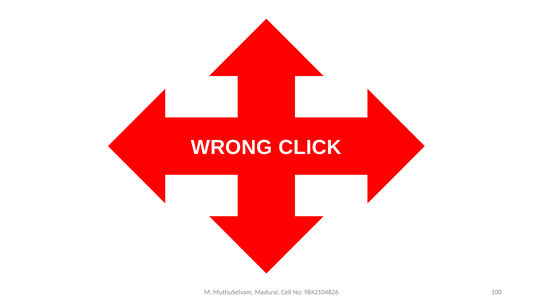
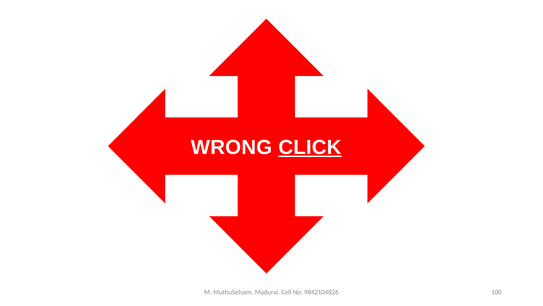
CLICK underline: none -> present (310, 147)
